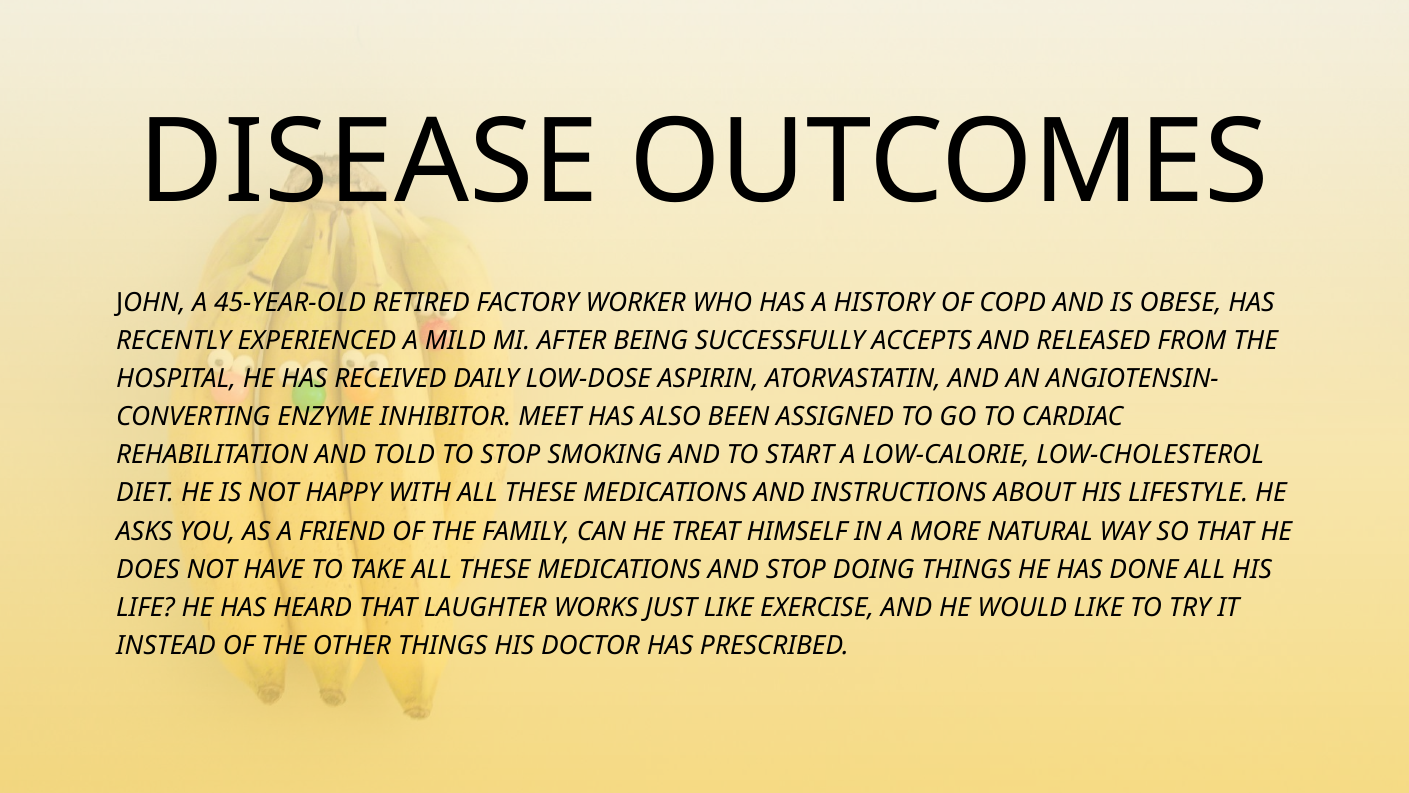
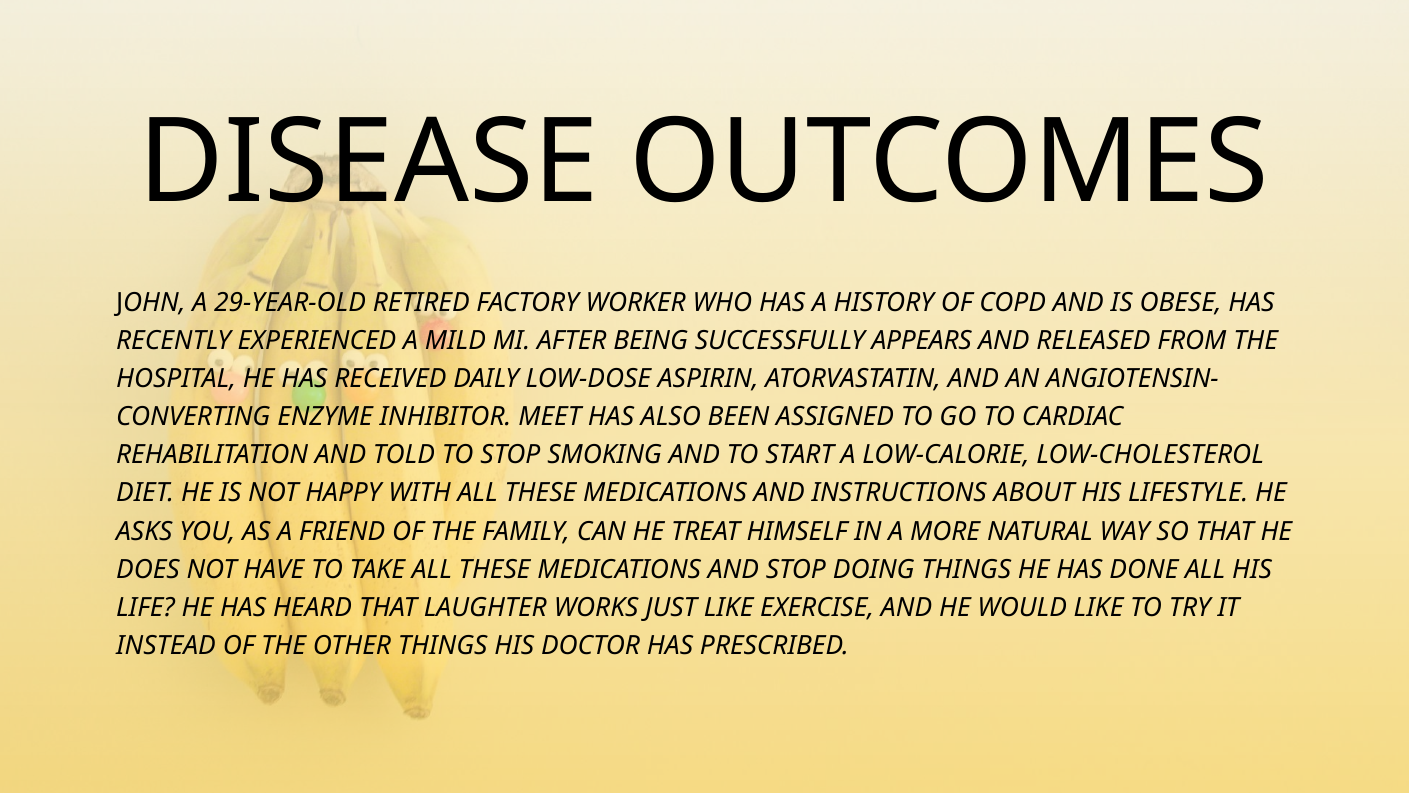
45-YEAR-OLD: 45-YEAR-OLD -> 29-YEAR-OLD (290, 303)
ACCEPTS: ACCEPTS -> APPEARS (922, 341)
